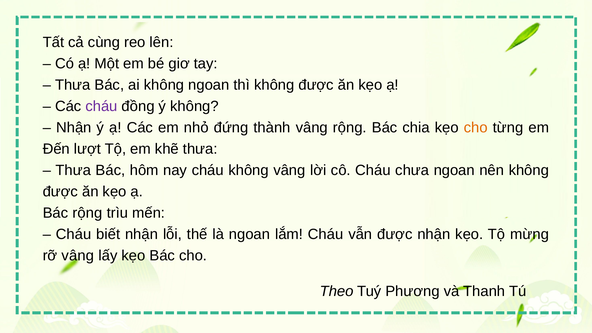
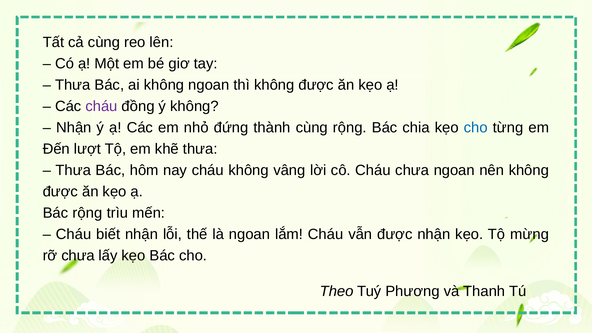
thành vâng: vâng -> cùng (312, 128)
cho colour: orange -> blue (476, 128)
rỡ vâng: vâng -> chưa (78, 256)
